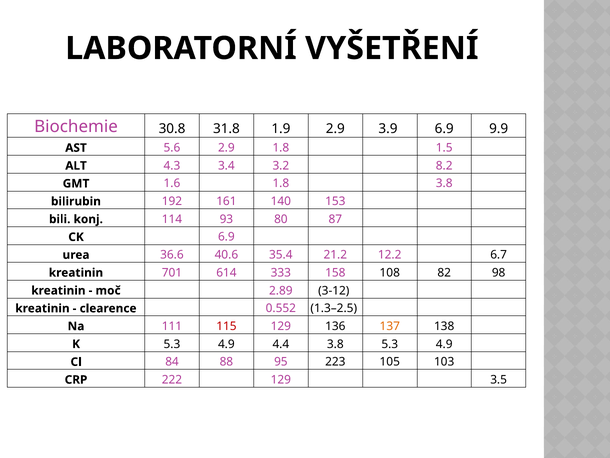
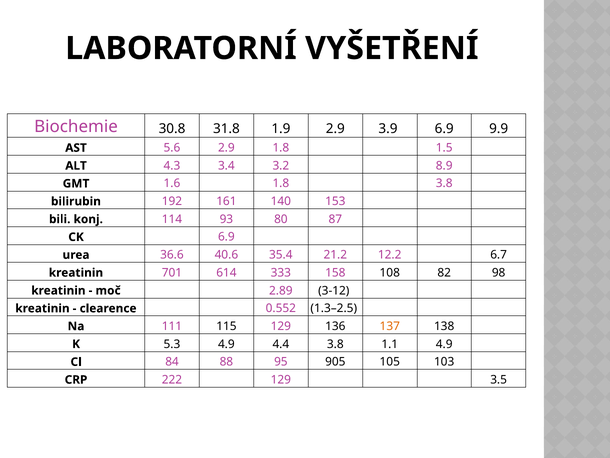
8.2: 8.2 -> 8.9 (444, 166)
115 colour: red -> black (226, 326)
3.8 5.3: 5.3 -> 1.1 (390, 344)
223: 223 -> 905 (335, 362)
